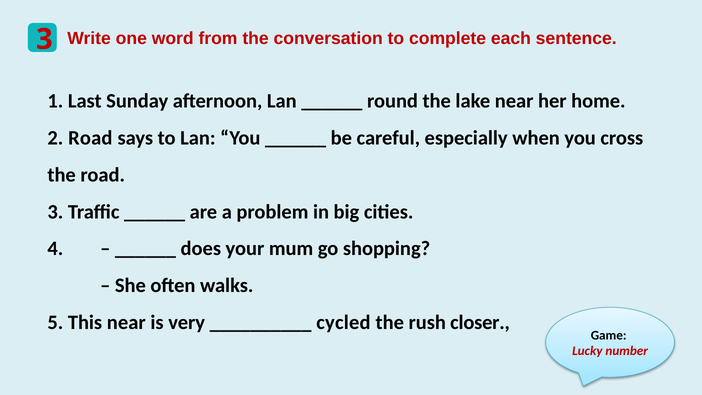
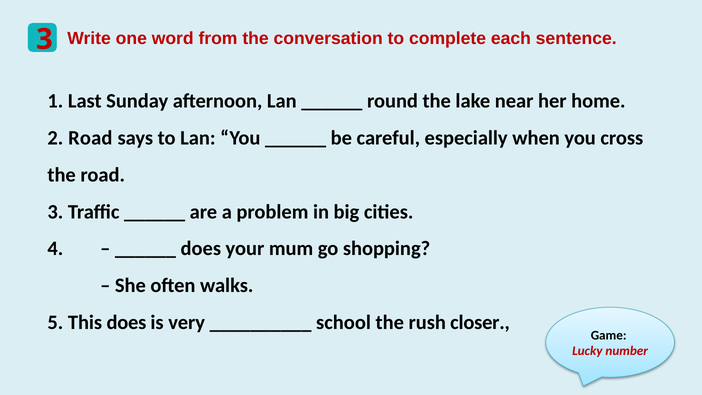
This near: near -> does (126, 322)
cycled: cycled -> school (344, 322)
